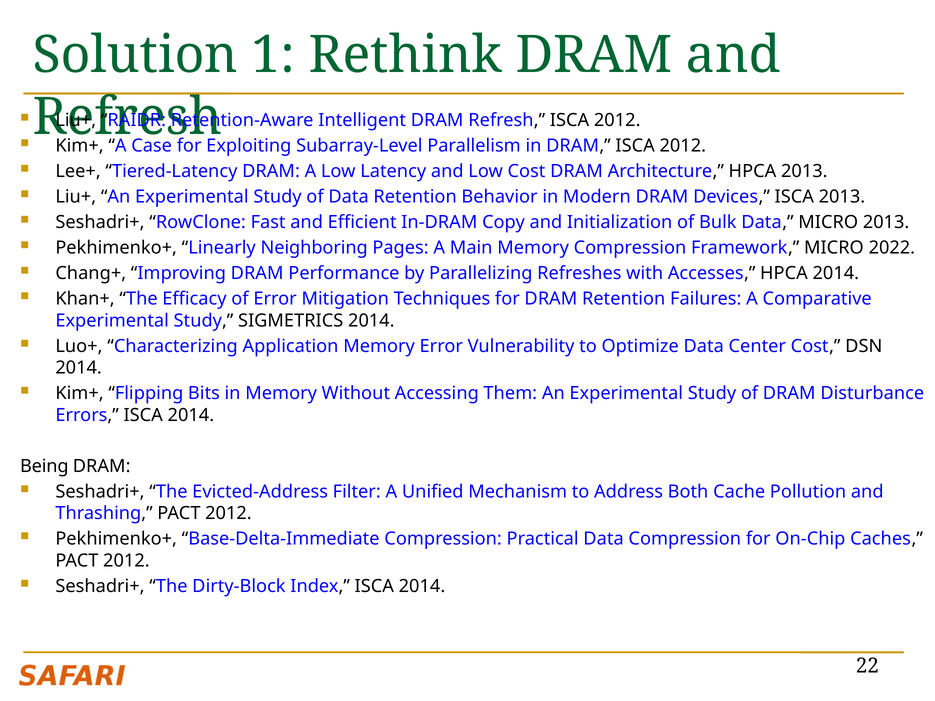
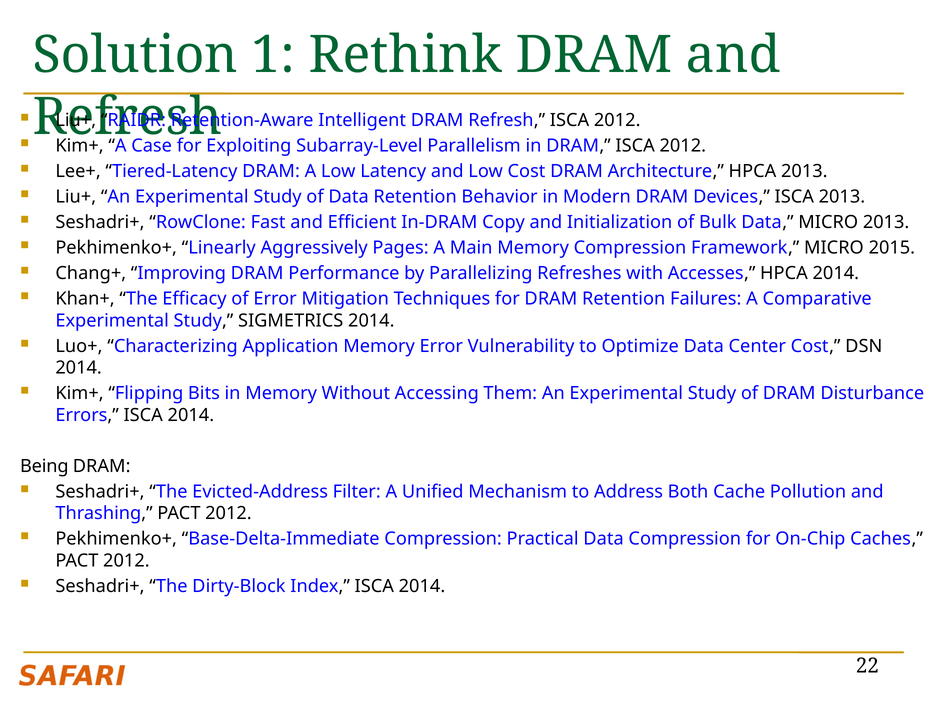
Neighboring: Neighboring -> Aggressively (314, 248)
2022: 2022 -> 2015 (892, 248)
